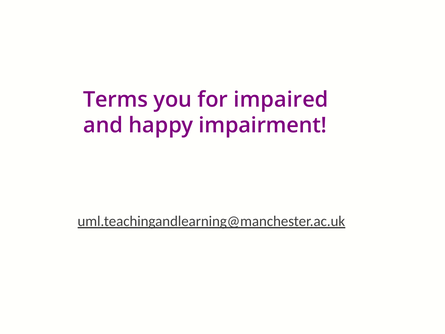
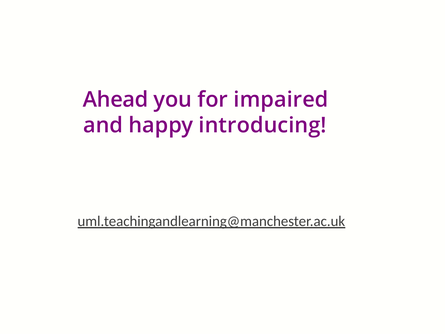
Terms: Terms -> Ahead (116, 99)
impairment: impairment -> introducing (263, 125)
